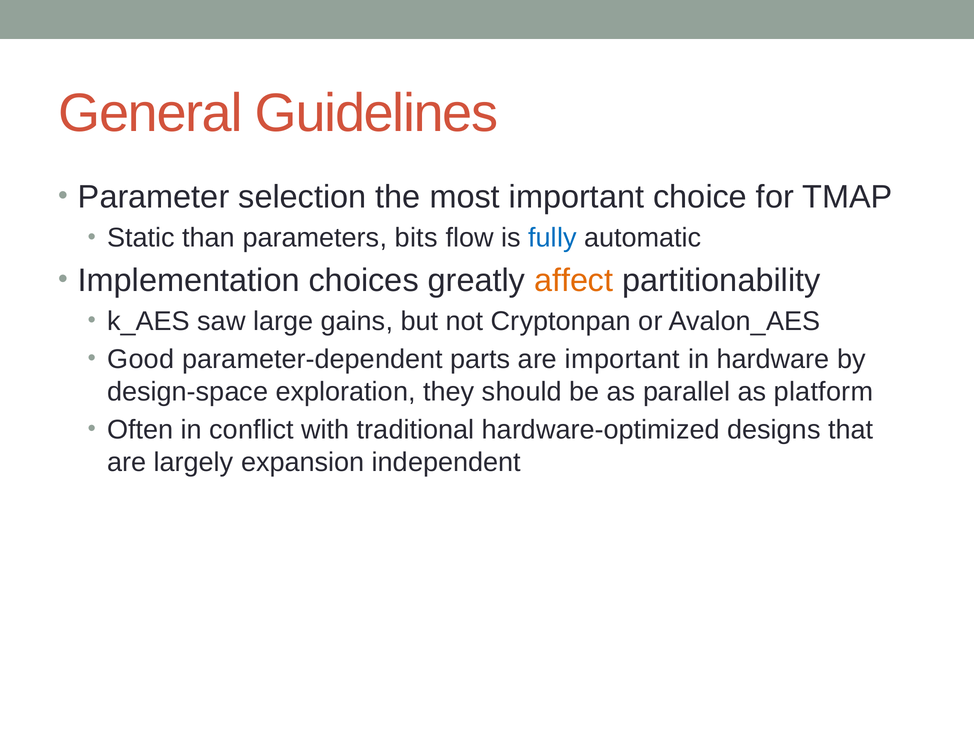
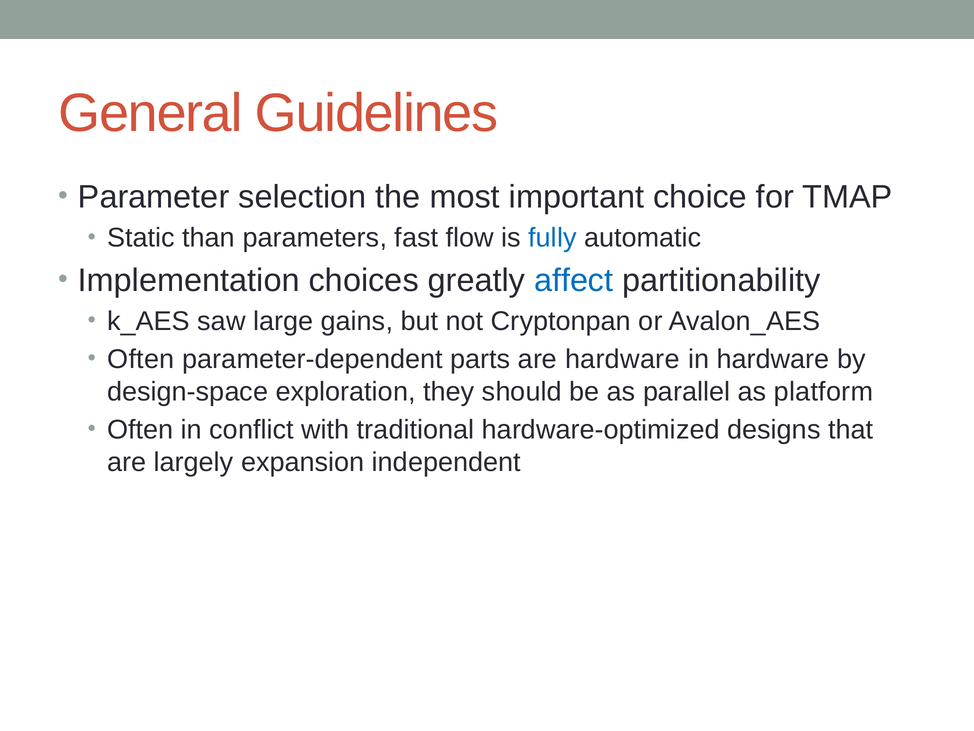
bits: bits -> fast (416, 238)
affect colour: orange -> blue (574, 280)
Good: Good -> Often (141, 359)
are important: important -> hardware (622, 359)
